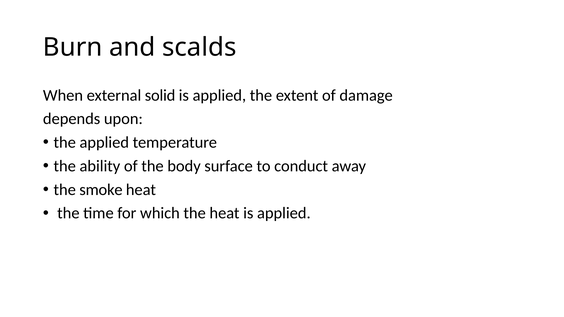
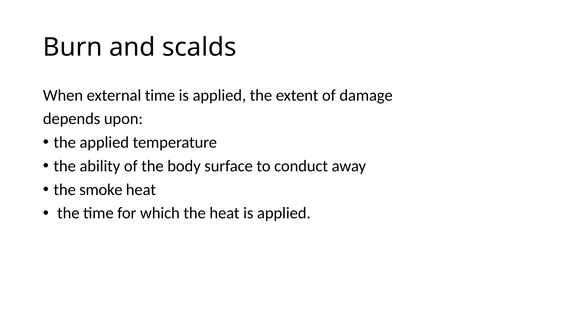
external solid: solid -> time (160, 95)
